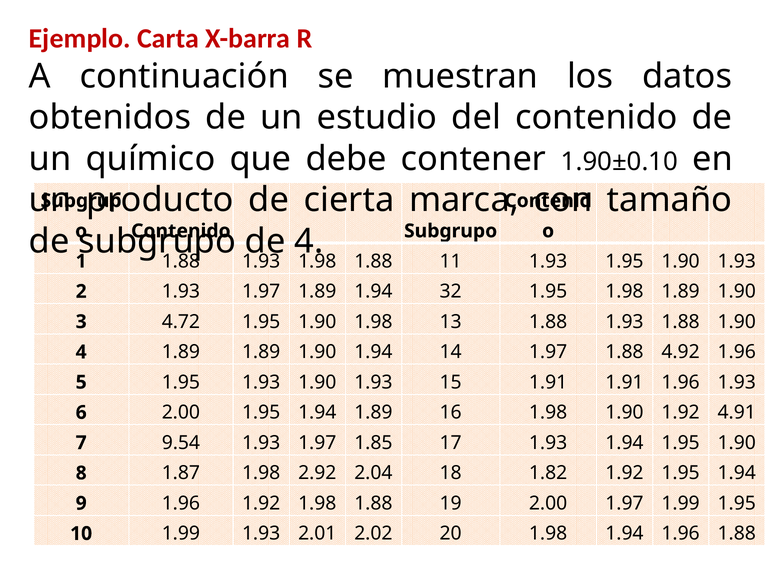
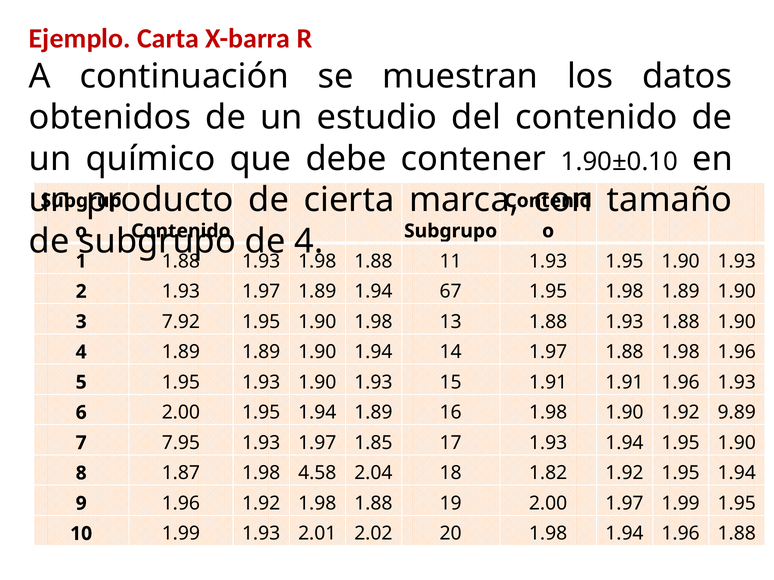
32: 32 -> 67 (451, 292)
4.72: 4.72 -> 7.92 (181, 322)
1.88 4.92: 4.92 -> 1.98 (681, 352)
4.91: 4.91 -> 9.89 (737, 413)
9.54: 9.54 -> 7.95 (181, 443)
2.92: 2.92 -> 4.58 (317, 473)
